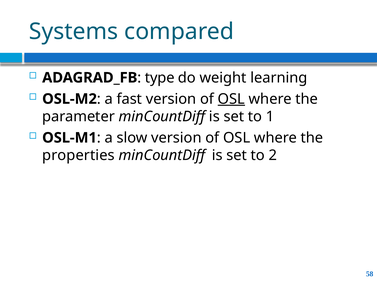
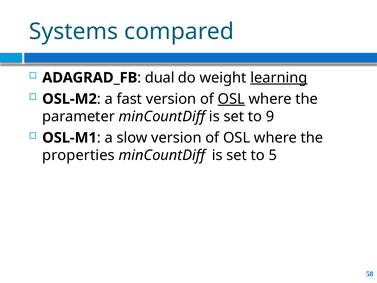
type: type -> dual (160, 78)
learning underline: none -> present (279, 78)
1: 1 -> 9 (270, 116)
2: 2 -> 5 (273, 155)
